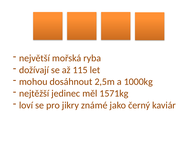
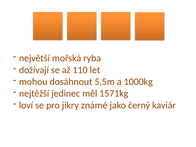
115: 115 -> 110 (80, 70)
2,5m: 2,5m -> 5,5m (105, 82)
